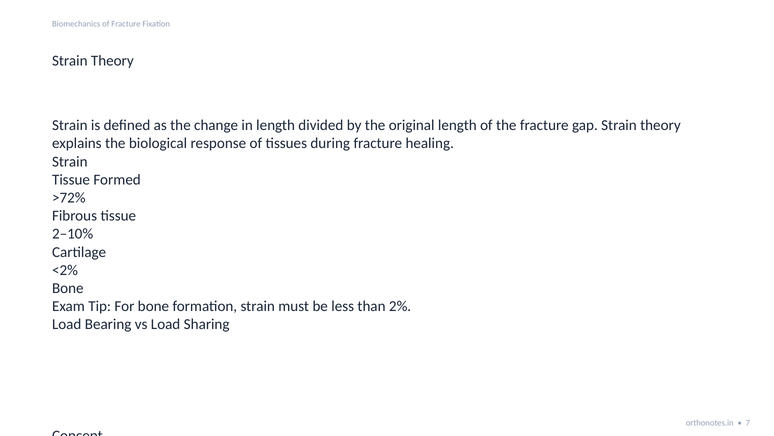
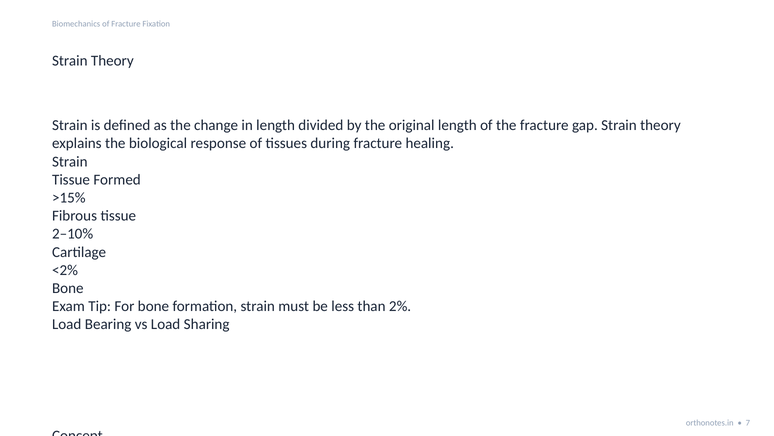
>72%: >72% -> >15% (69, 198)
